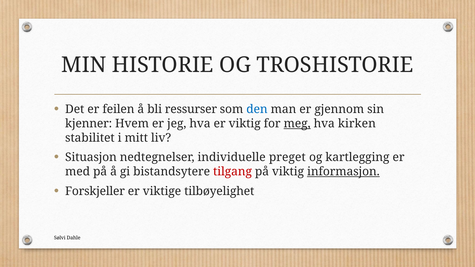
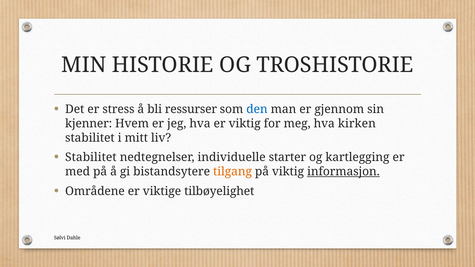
feilen: feilen -> stress (118, 109)
meg underline: present -> none (297, 124)
Situasjon: Situasjon -> Stabilitet (91, 157)
preget: preget -> starter (287, 157)
tilgang colour: red -> orange (233, 172)
Forskjeller: Forskjeller -> Områdene (95, 191)
